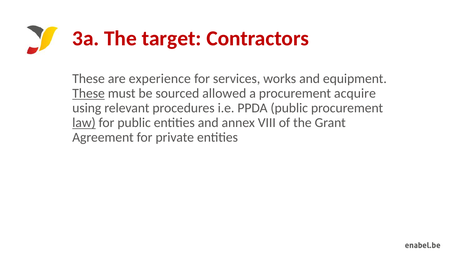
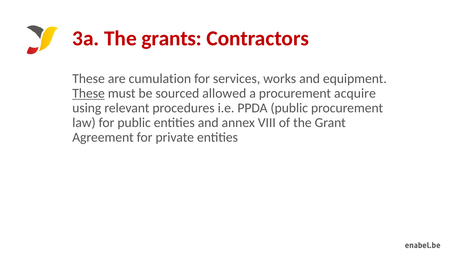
target: target -> grants (172, 38)
experience: experience -> cumulation (160, 79)
law underline: present -> none (84, 123)
